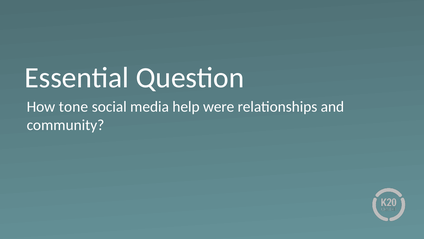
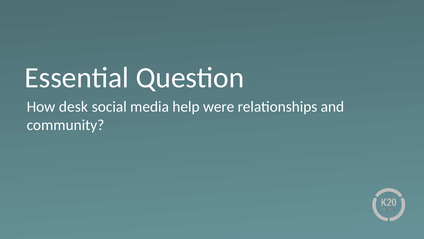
tone: tone -> desk (73, 106)
